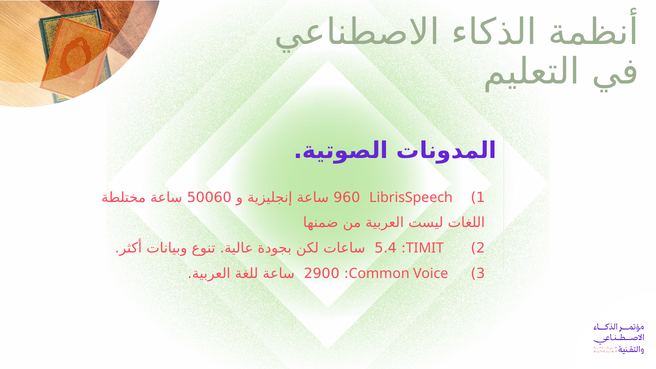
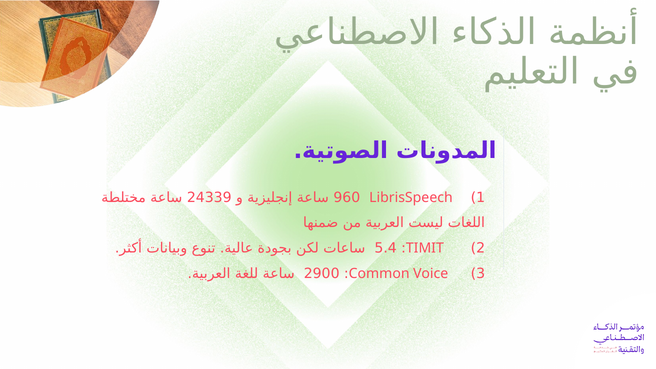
50060: 50060 -> 24339 (209, 198)
